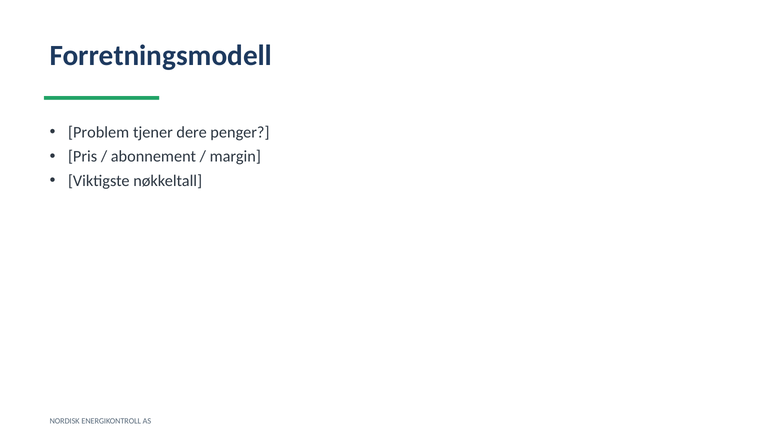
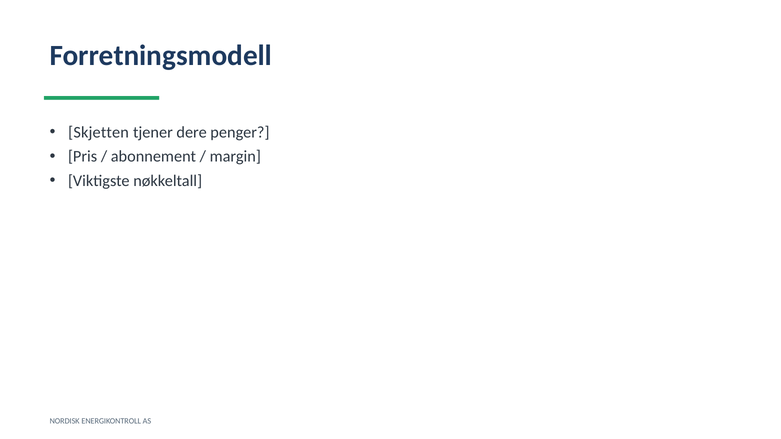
Problem: Problem -> Skjetten (99, 132)
